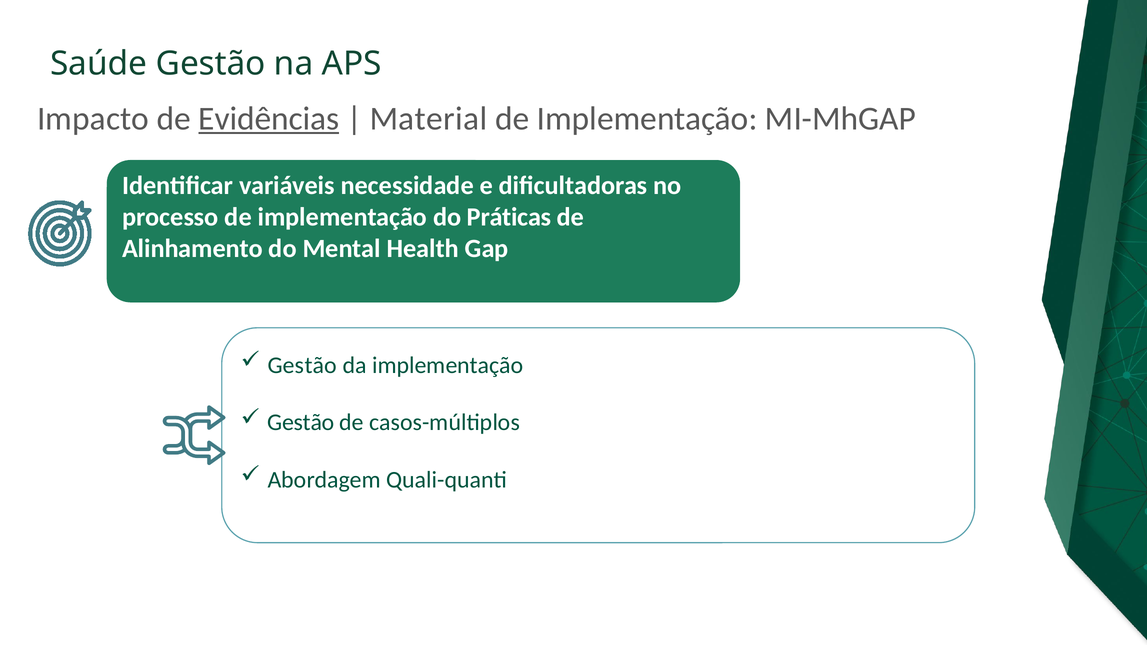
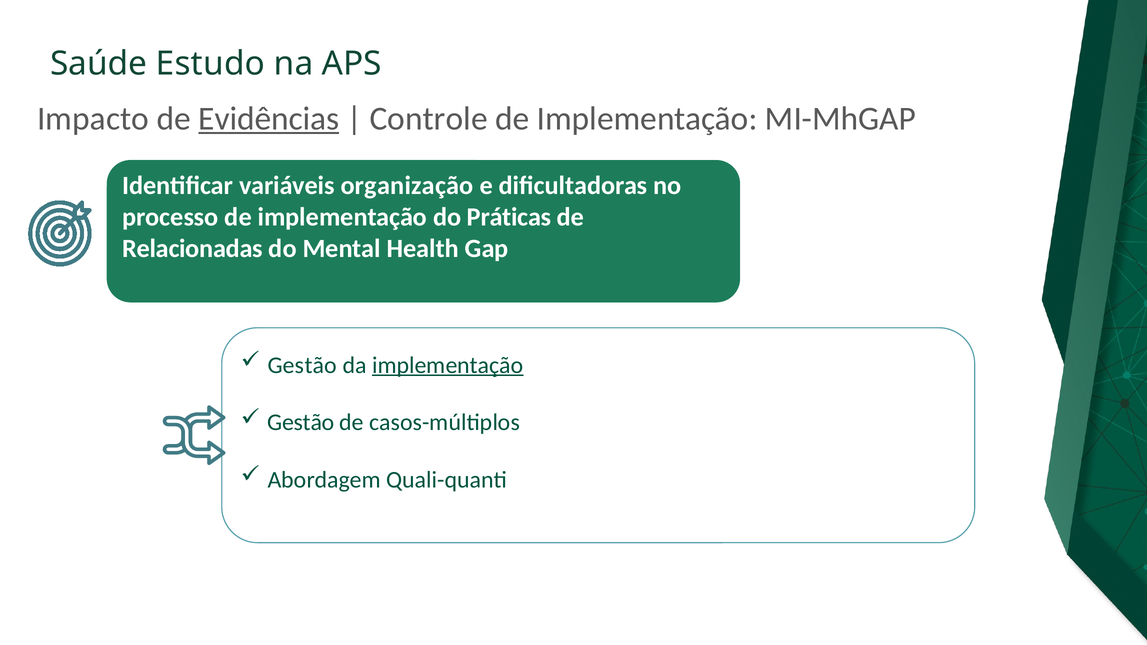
Gestão: Gestão -> Estudo (210, 64)
Material: Material -> Controle (429, 119)
necessidade: necessidade -> organização (407, 186)
Alinhamento: Alinhamento -> Relacionadas (192, 249)
implementação underline: none -> present (448, 365)
